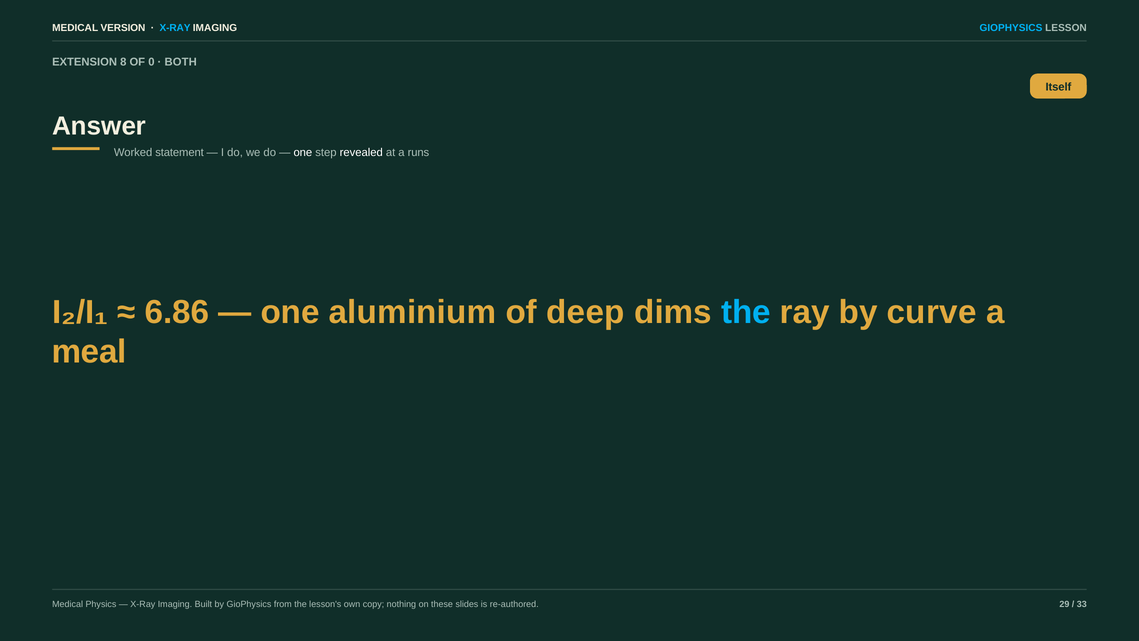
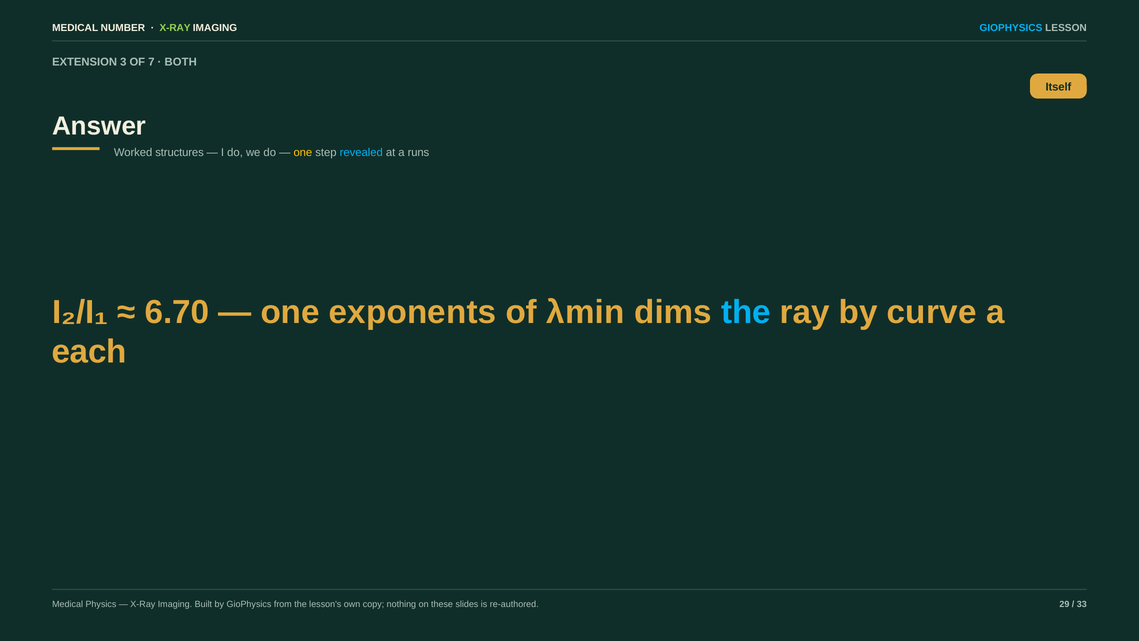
VERSION: VERSION -> NUMBER (123, 28)
X-RAY colour: light blue -> light green (175, 28)
8: 8 -> 3 (123, 62)
0: 0 -> 7 (151, 62)
statement: statement -> structures (180, 152)
one colour: white -> yellow (303, 152)
revealed colour: white -> light blue (361, 152)
6.86: 6.86 -> 6.70 (177, 312)
aluminium: aluminium -> exponents (413, 312)
deep: deep -> λmin (586, 312)
meal: meal -> each (89, 352)
